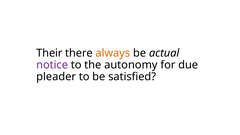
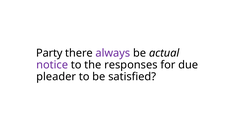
Their: Their -> Party (49, 53)
always colour: orange -> purple (113, 53)
autonomy: autonomy -> responses (131, 65)
